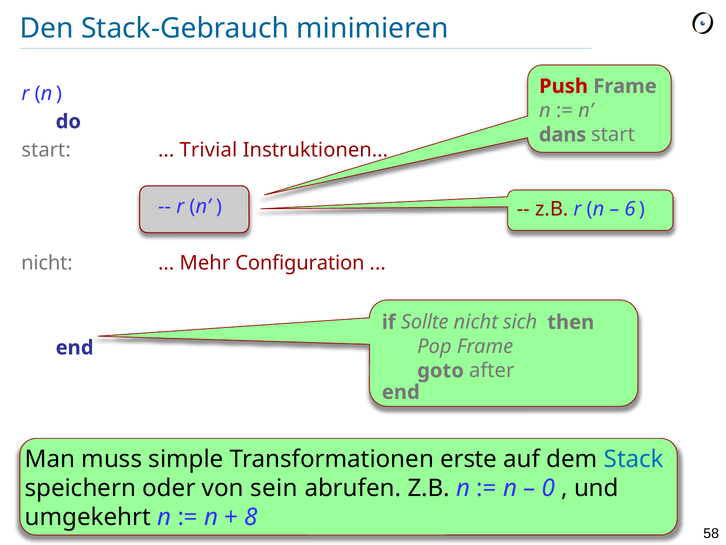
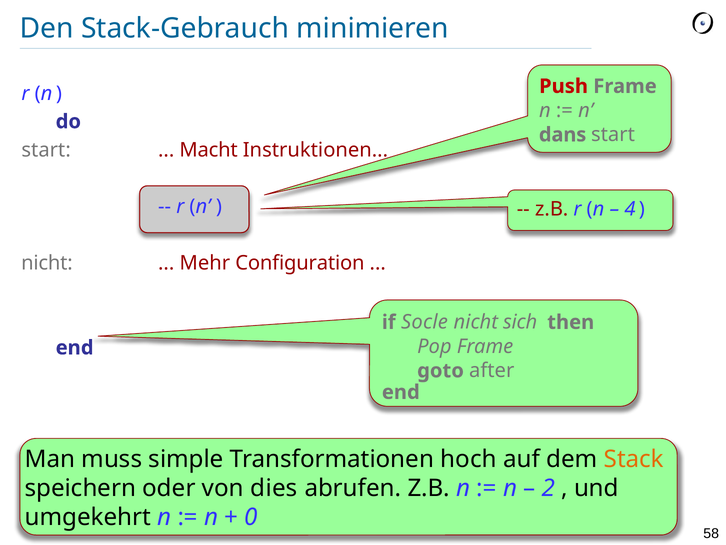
Trivial: Trivial -> Macht (209, 150)
6: 6 -> 4 (630, 209)
Sollte: Sollte -> Socle (424, 322)
erste: erste -> hoch (469, 459)
Stack colour: blue -> orange (634, 459)
sein: sein -> dies (274, 488)
0: 0 -> 2 (548, 488)
8: 8 -> 0 (251, 517)
